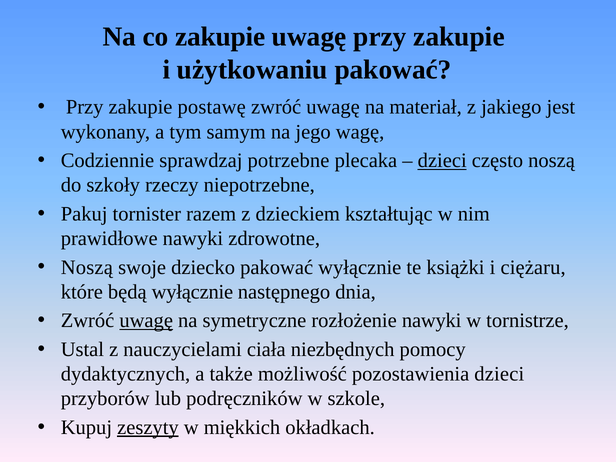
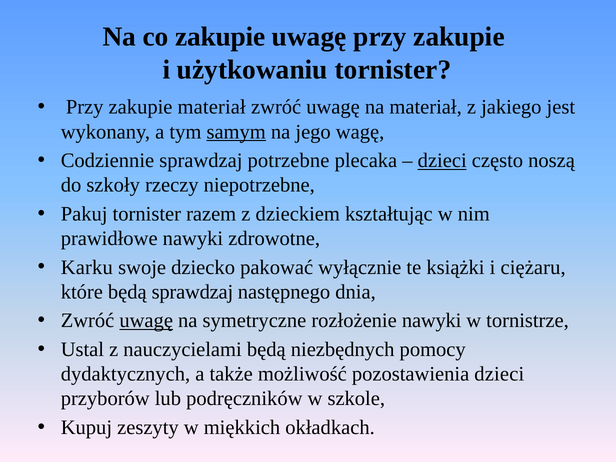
użytkowaniu pakować: pakować -> tornister (393, 70)
zakupie postawę: postawę -> materiał (212, 107)
samym underline: none -> present (236, 132)
Noszą: Noszą -> Karku (87, 267)
będą wyłącznie: wyłącznie -> sprawdzaj (192, 292)
nauczycielami ciała: ciała -> będą (266, 349)
zeszyty underline: present -> none (148, 427)
